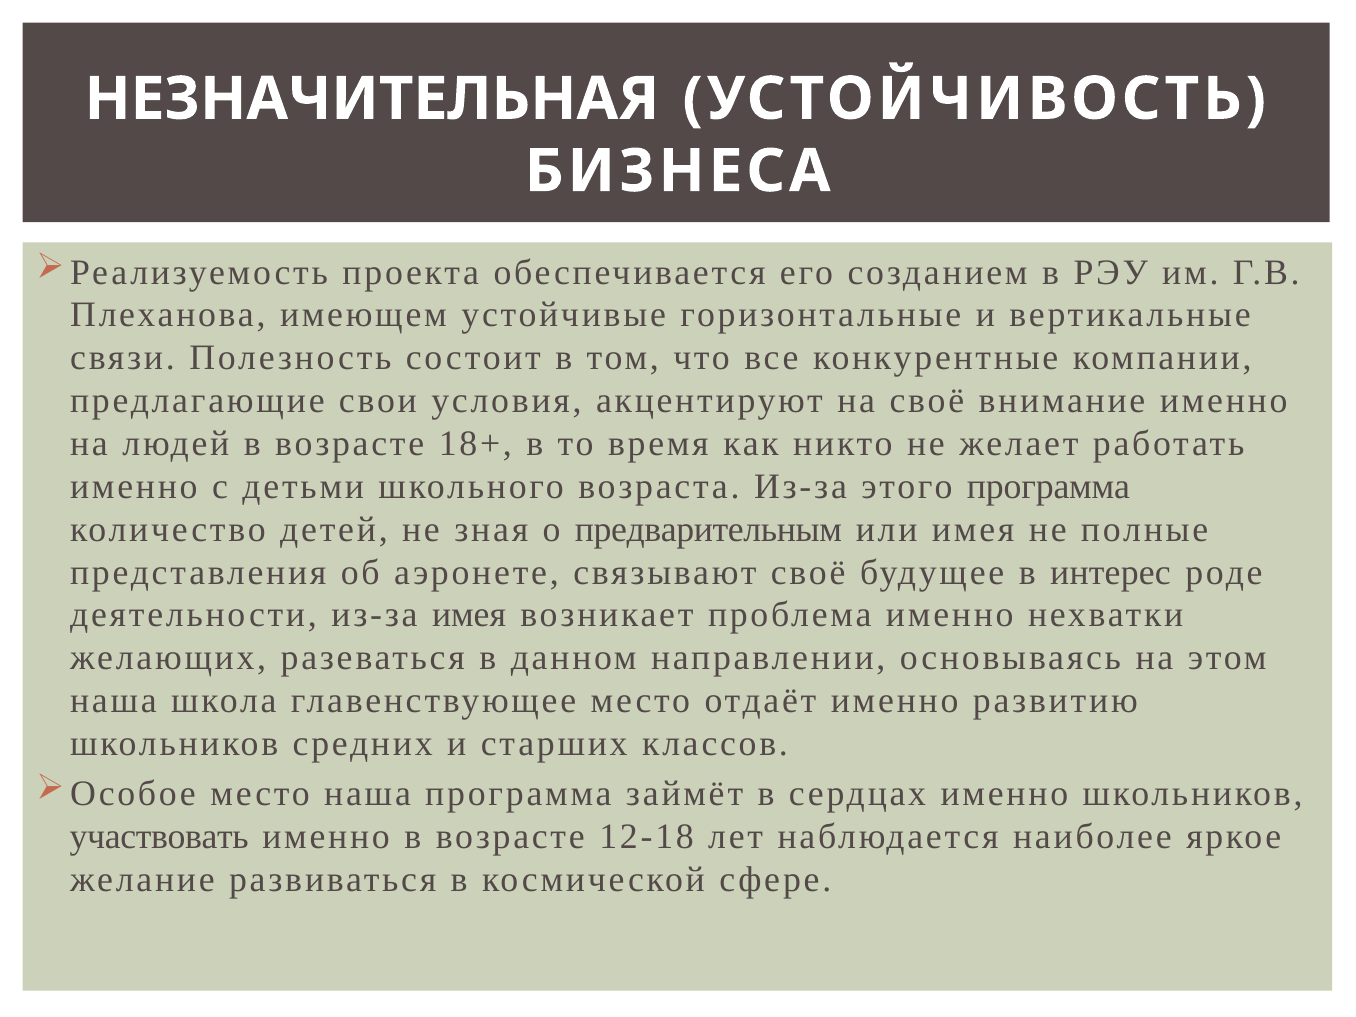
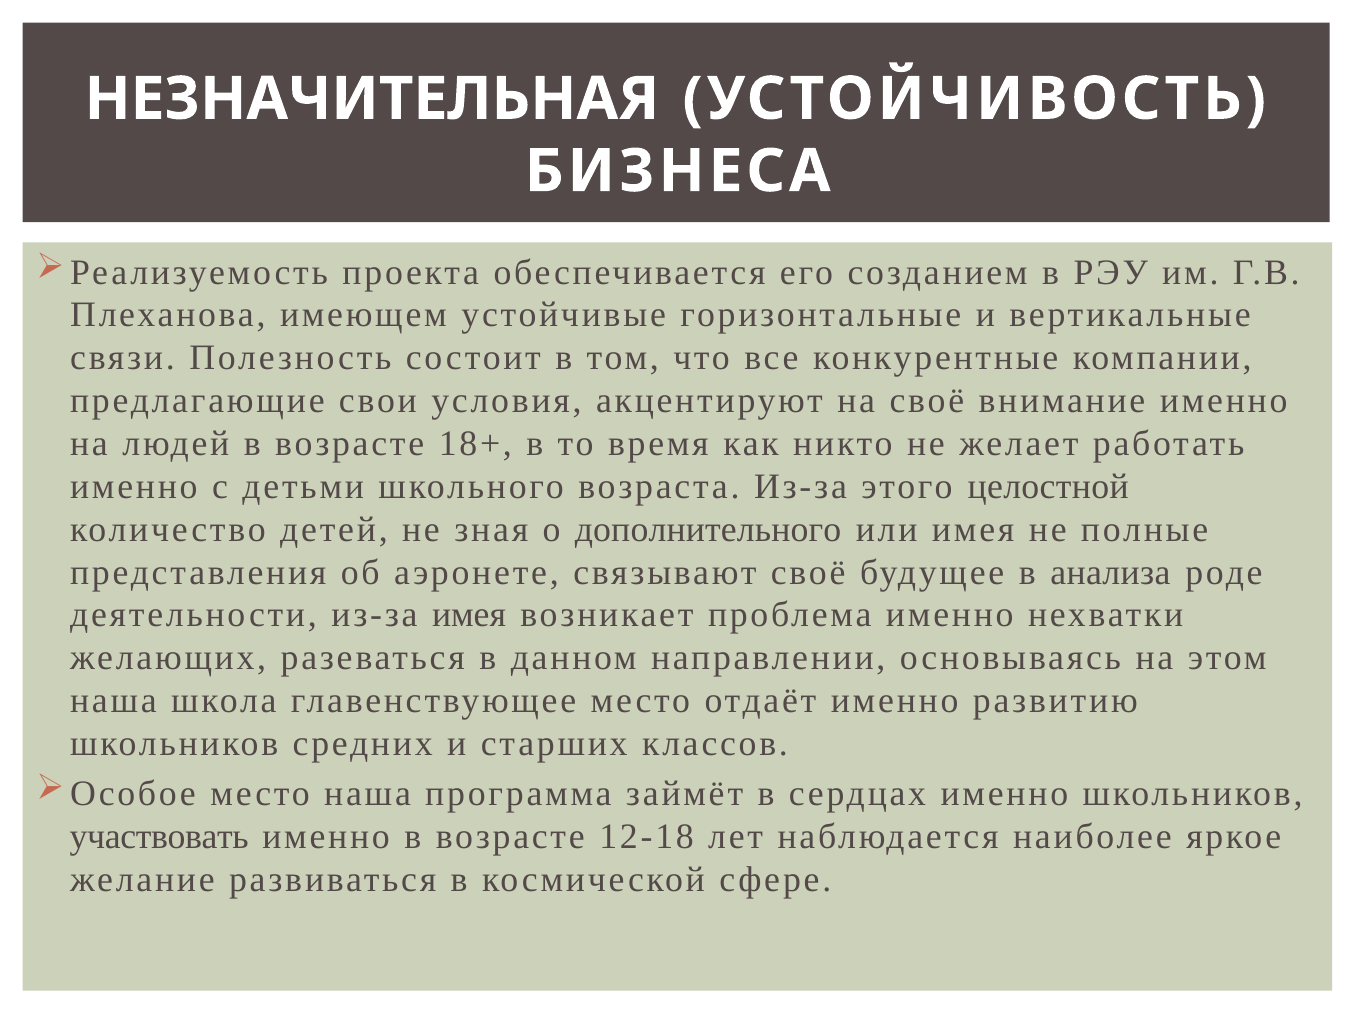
этого программа: программа -> целостной (1048, 487)
предварительным: предварительным -> дополнительного (708, 529)
интерес: интерес -> анализа (1110, 572)
